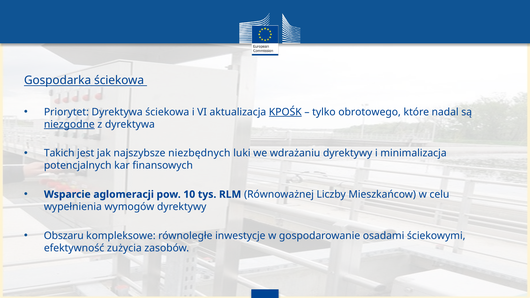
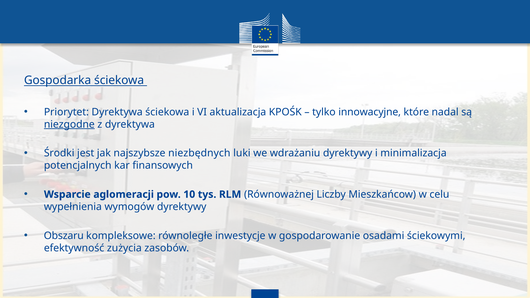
KPOŚK underline: present -> none (285, 112)
obrotowego: obrotowego -> innowacyjne (370, 112)
Takich: Takich -> Środki (59, 153)
